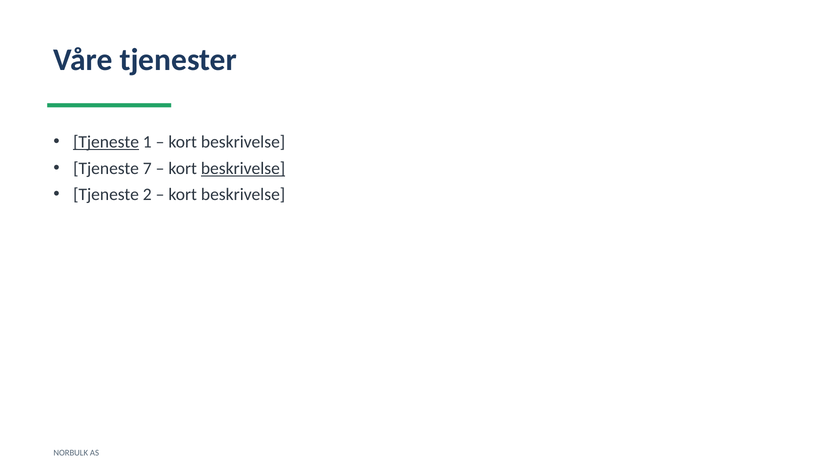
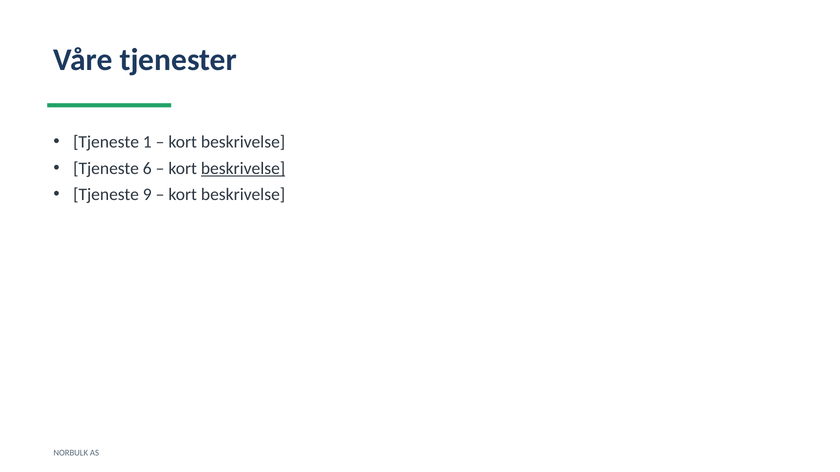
Tjeneste underline: present -> none (106, 142)
7: 7 -> 6 (147, 169)
2: 2 -> 9 (147, 195)
